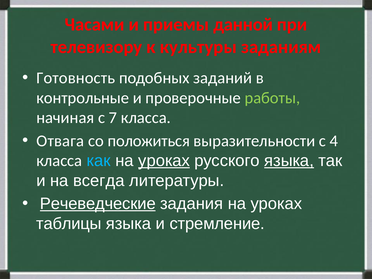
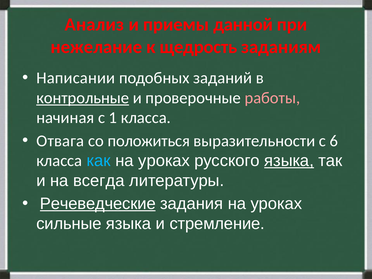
Часами: Часами -> Анализ (94, 25)
телевизору: телевизору -> нежелание (96, 47)
культуры: культуры -> щедрость (198, 47)
Готовность: Готовность -> Написании (76, 78)
контрольные underline: none -> present (83, 98)
работы colour: light green -> pink (272, 98)
7: 7 -> 1 (113, 118)
4: 4 -> 6 (334, 141)
уроках underline: present -> none (164, 161)
таблицы: таблицы -> сильные (69, 224)
